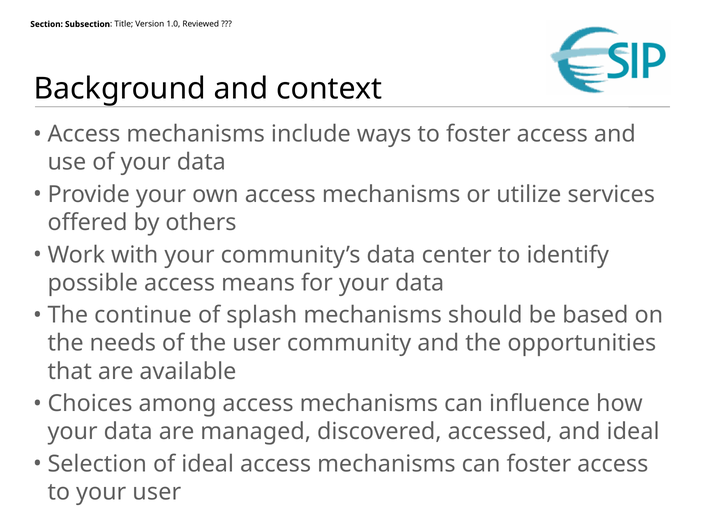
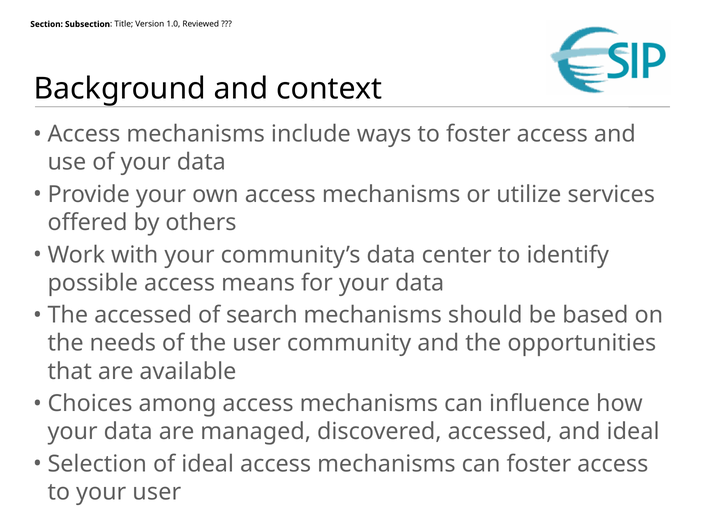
The continue: continue -> accessed (143, 315)
splash: splash -> search (262, 315)
